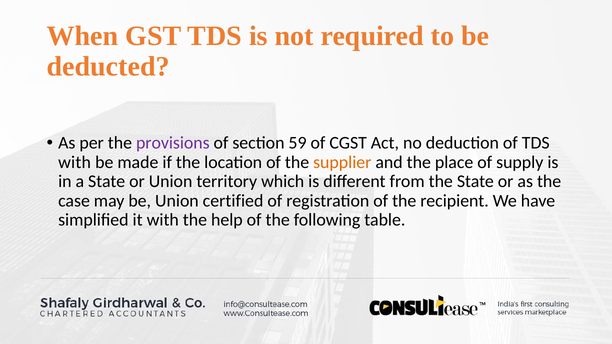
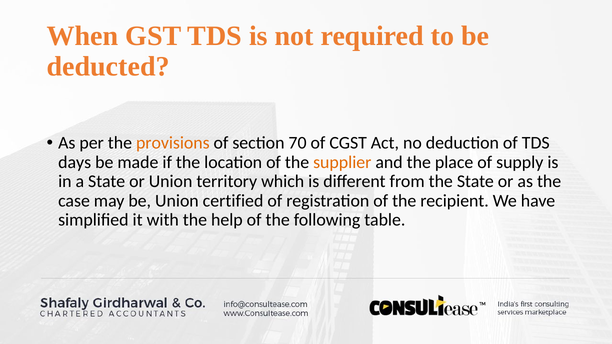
provisions colour: purple -> orange (173, 143)
59: 59 -> 70 (298, 143)
with: with -> days (75, 162)
